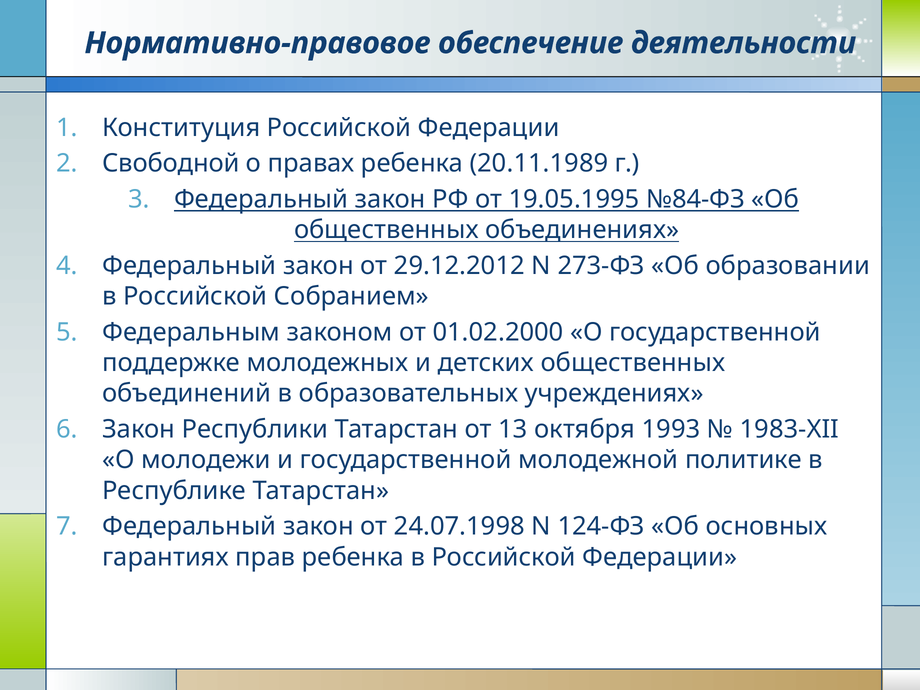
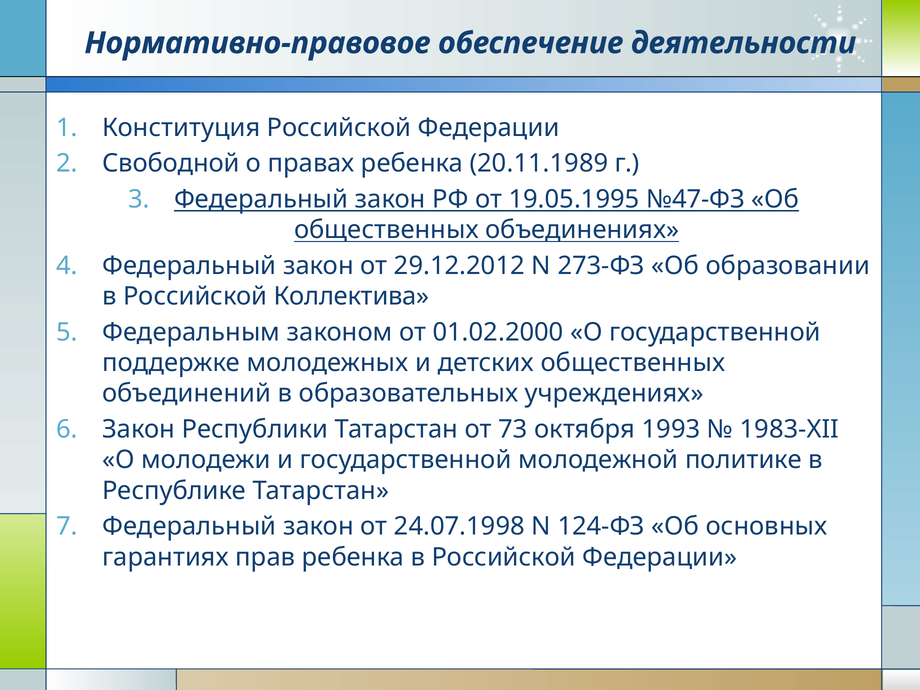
№84-ФЗ: №84-ФЗ -> №47-ФЗ (695, 199)
Собранием: Собранием -> Коллектива (351, 296)
13: 13 -> 73 (513, 429)
